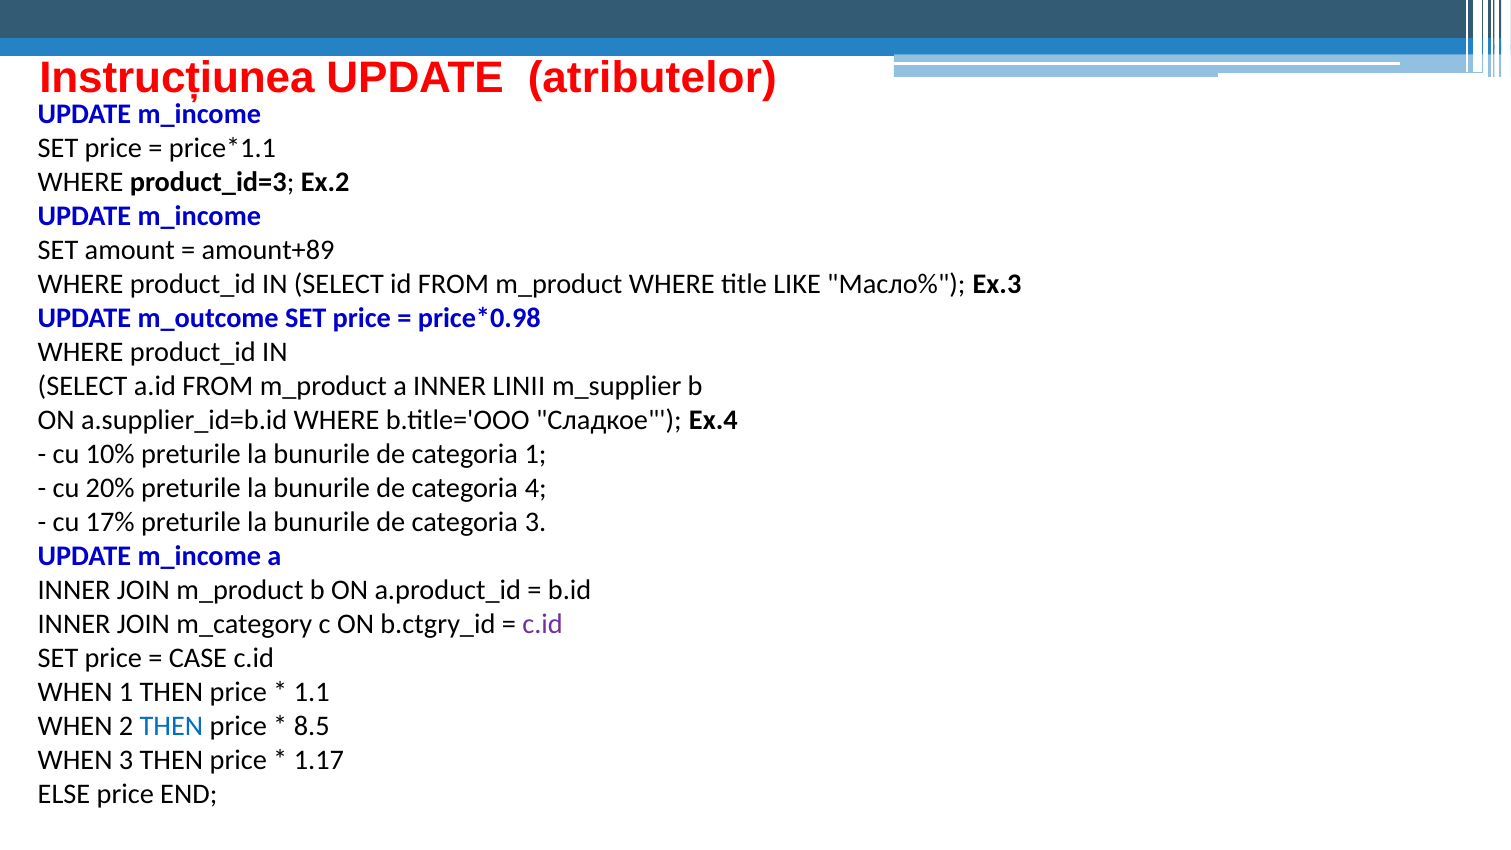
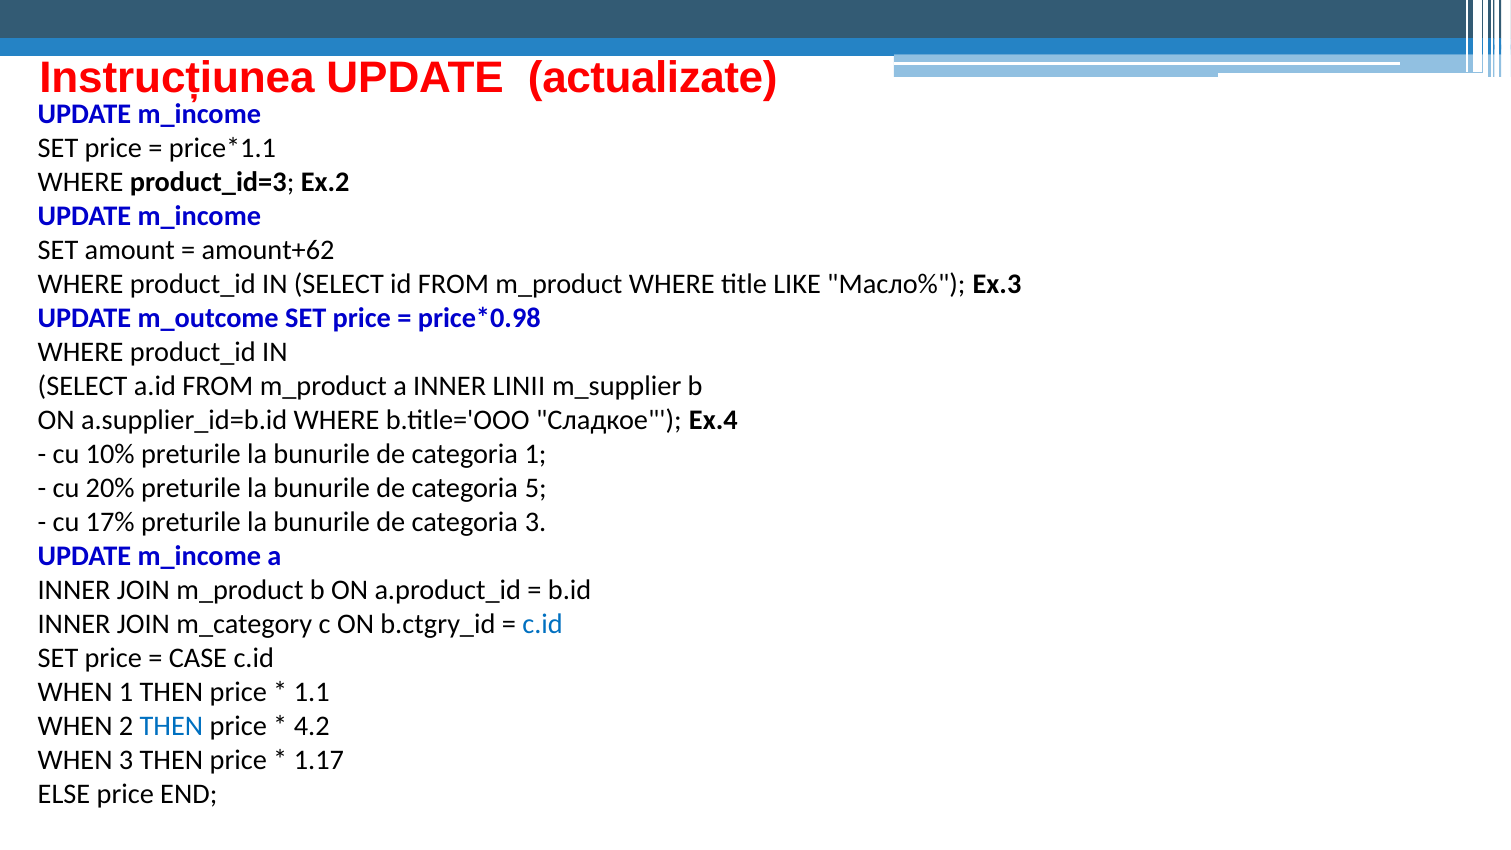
atributelor: atributelor -> actualizate (660, 78)
amount+89: amount+89 -> amount+62 (268, 250)
4: 4 -> 5 (536, 488)
c.id colour: purple -> blue (543, 624)
8.5: 8.5 -> 4.2 (312, 726)
